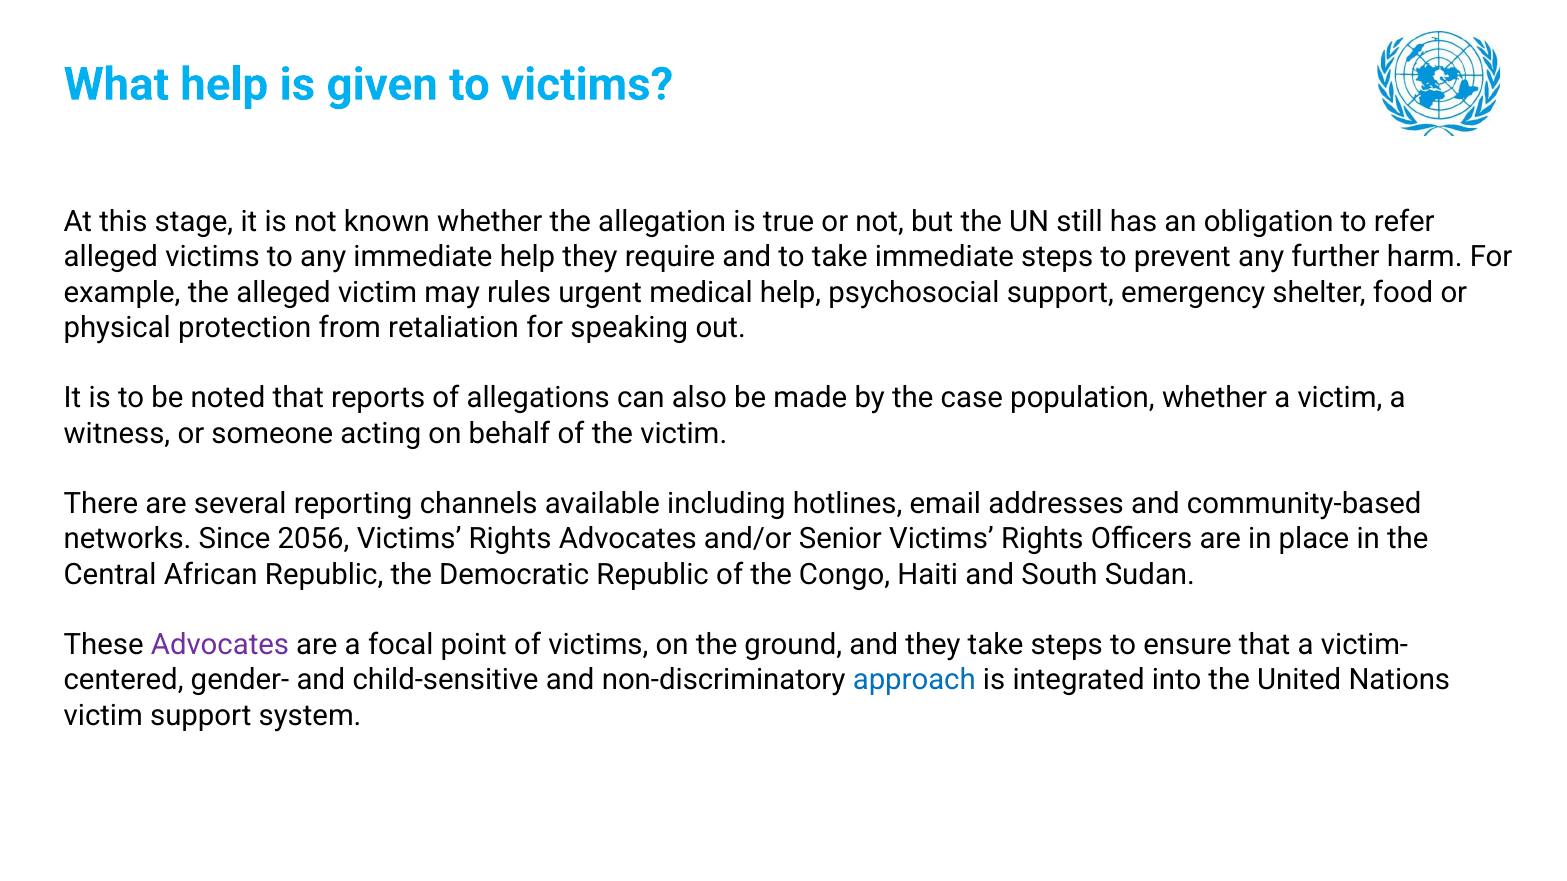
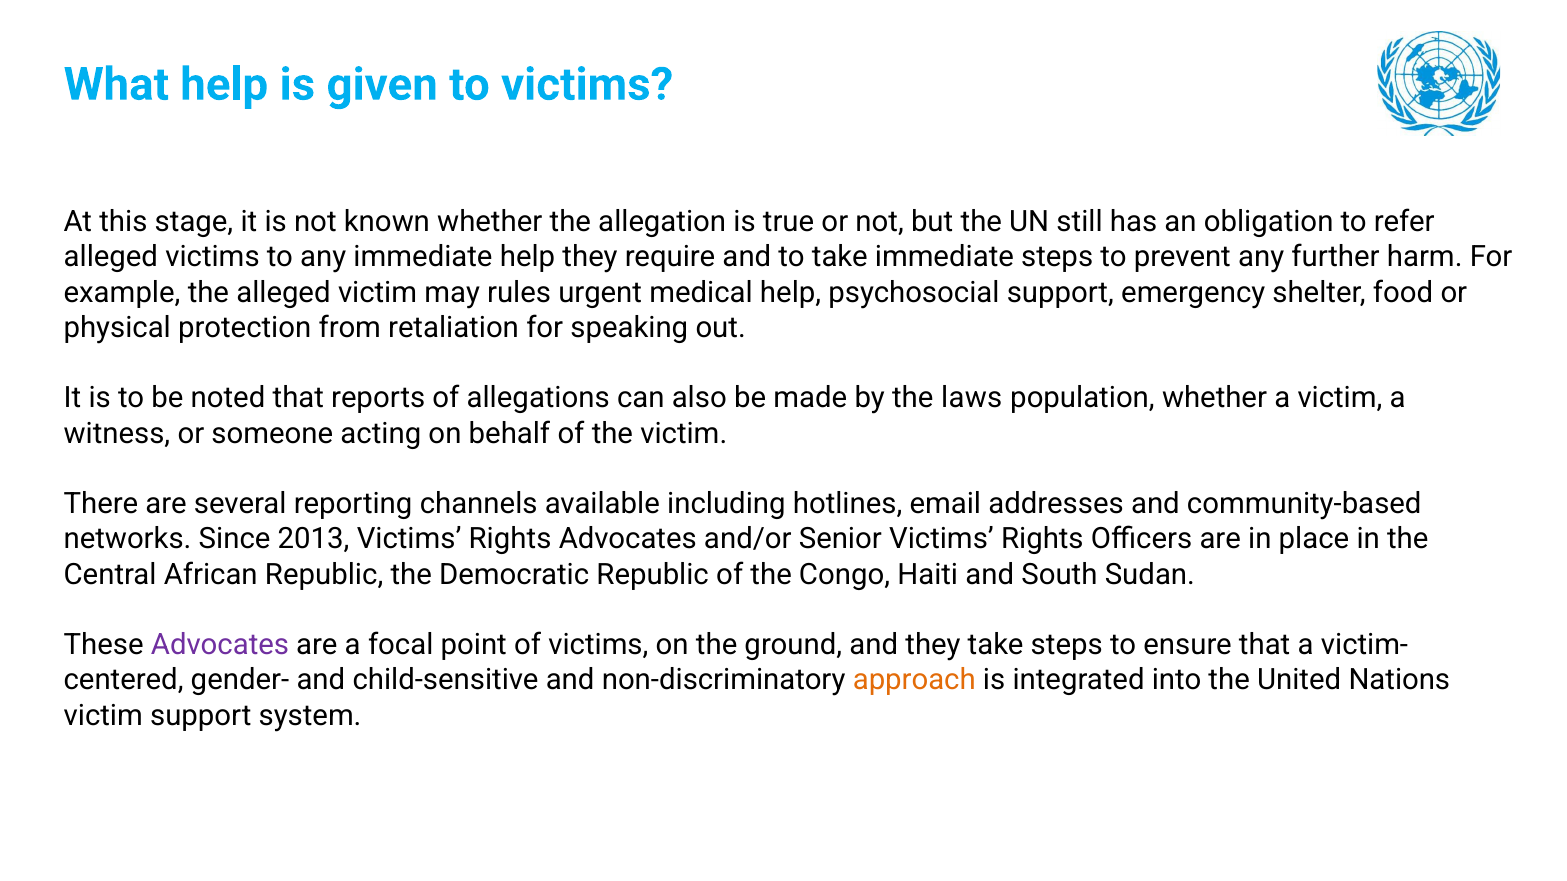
case: case -> laws (972, 398)
2056: 2056 -> 2013 (314, 539)
approach colour: blue -> orange (914, 680)
